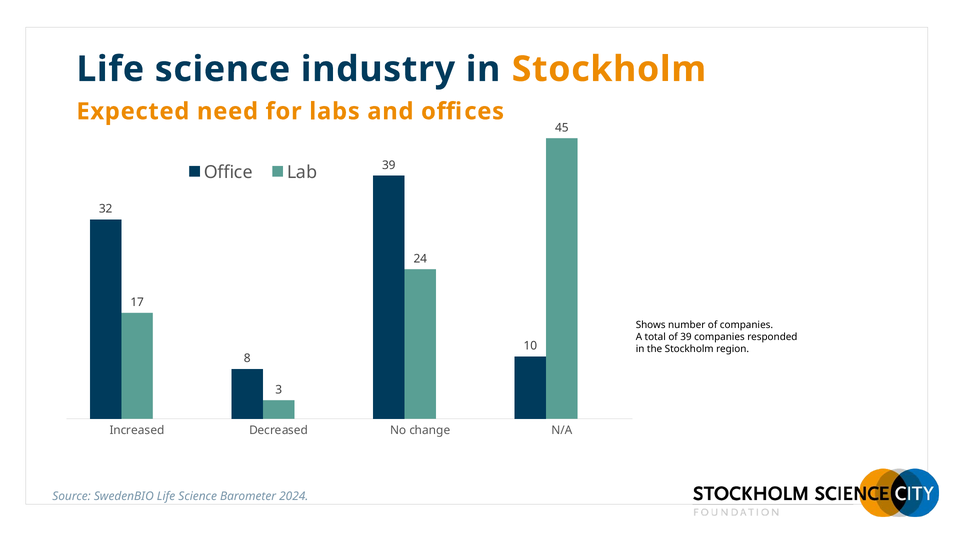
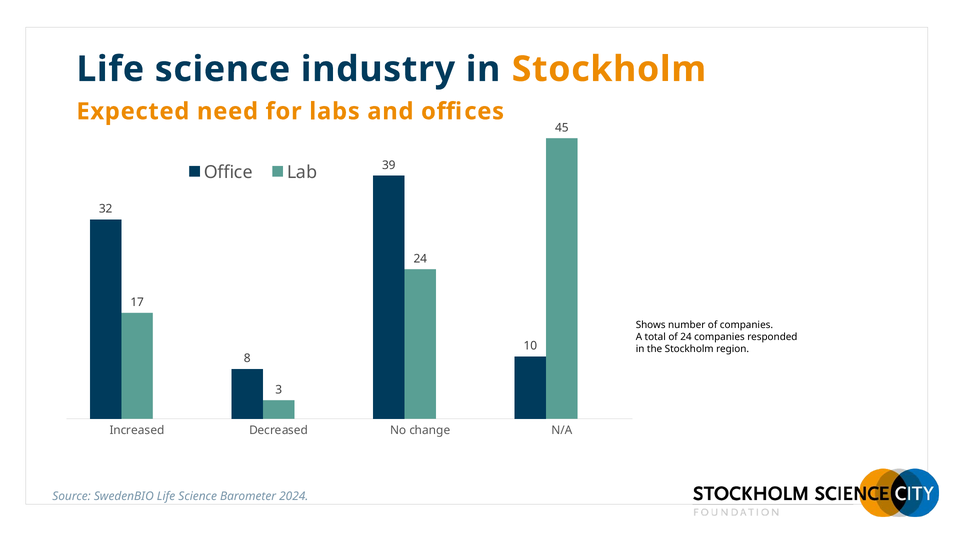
of 39: 39 -> 24 (686, 337)
